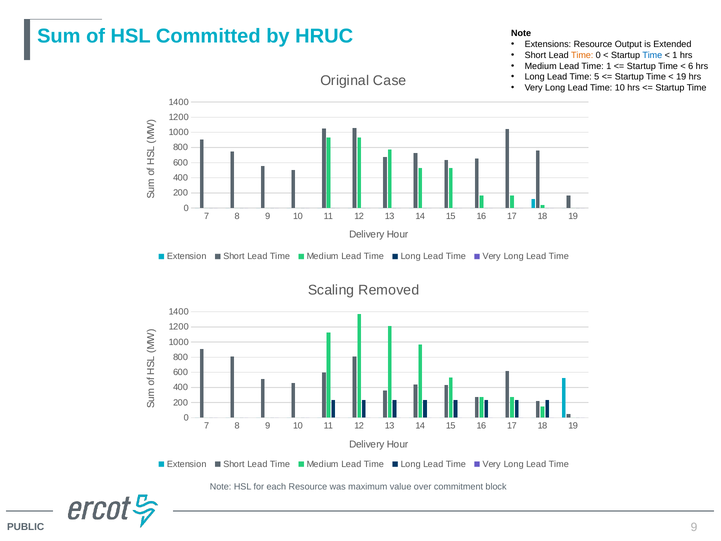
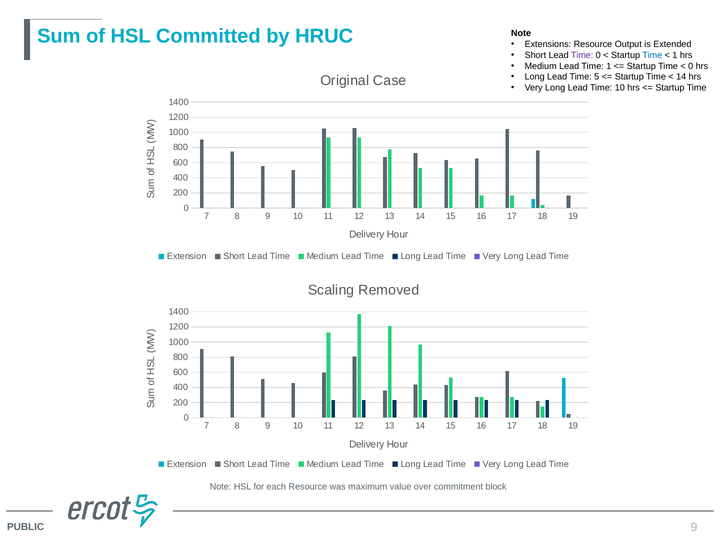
Time colour: orange -> purple (582, 55)
6: 6 -> 0 (691, 66)
19: 19 -> 14 (681, 77)
